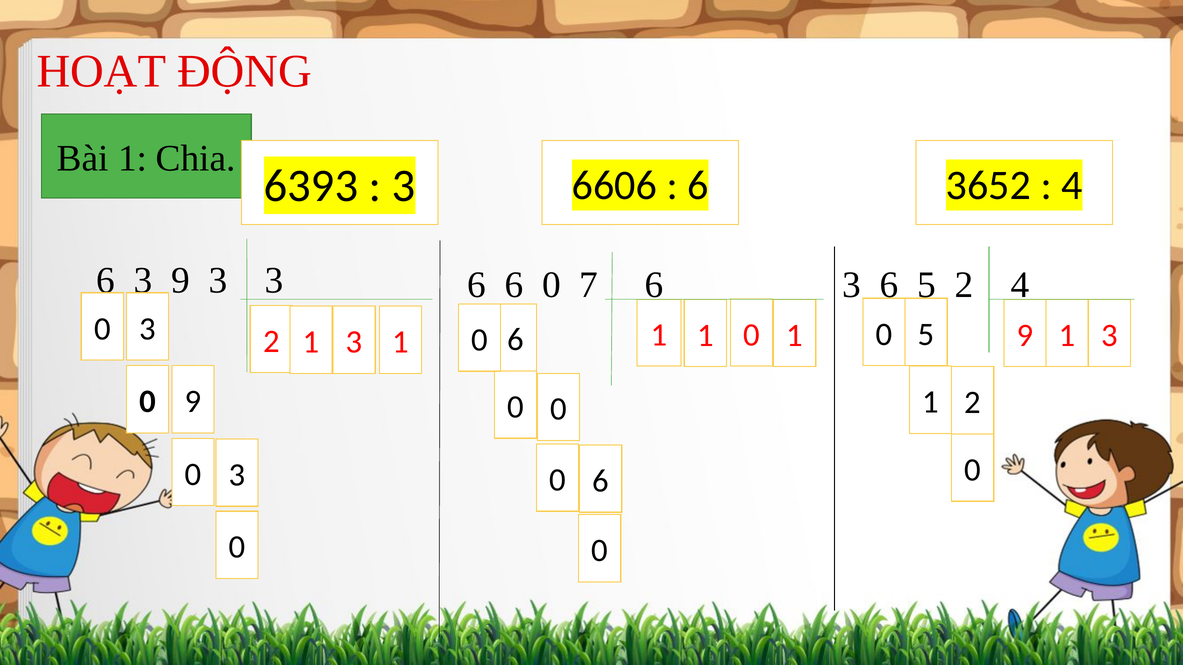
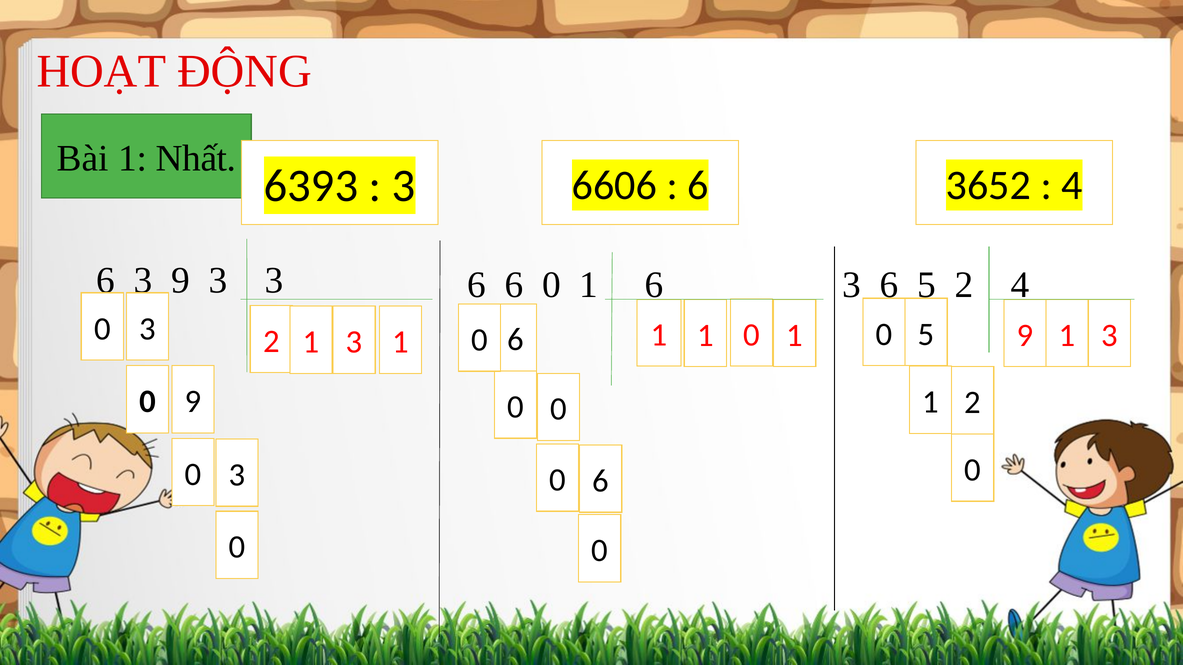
Chia: Chia -> Nhất (196, 159)
6 0 7: 7 -> 1 (589, 285)
